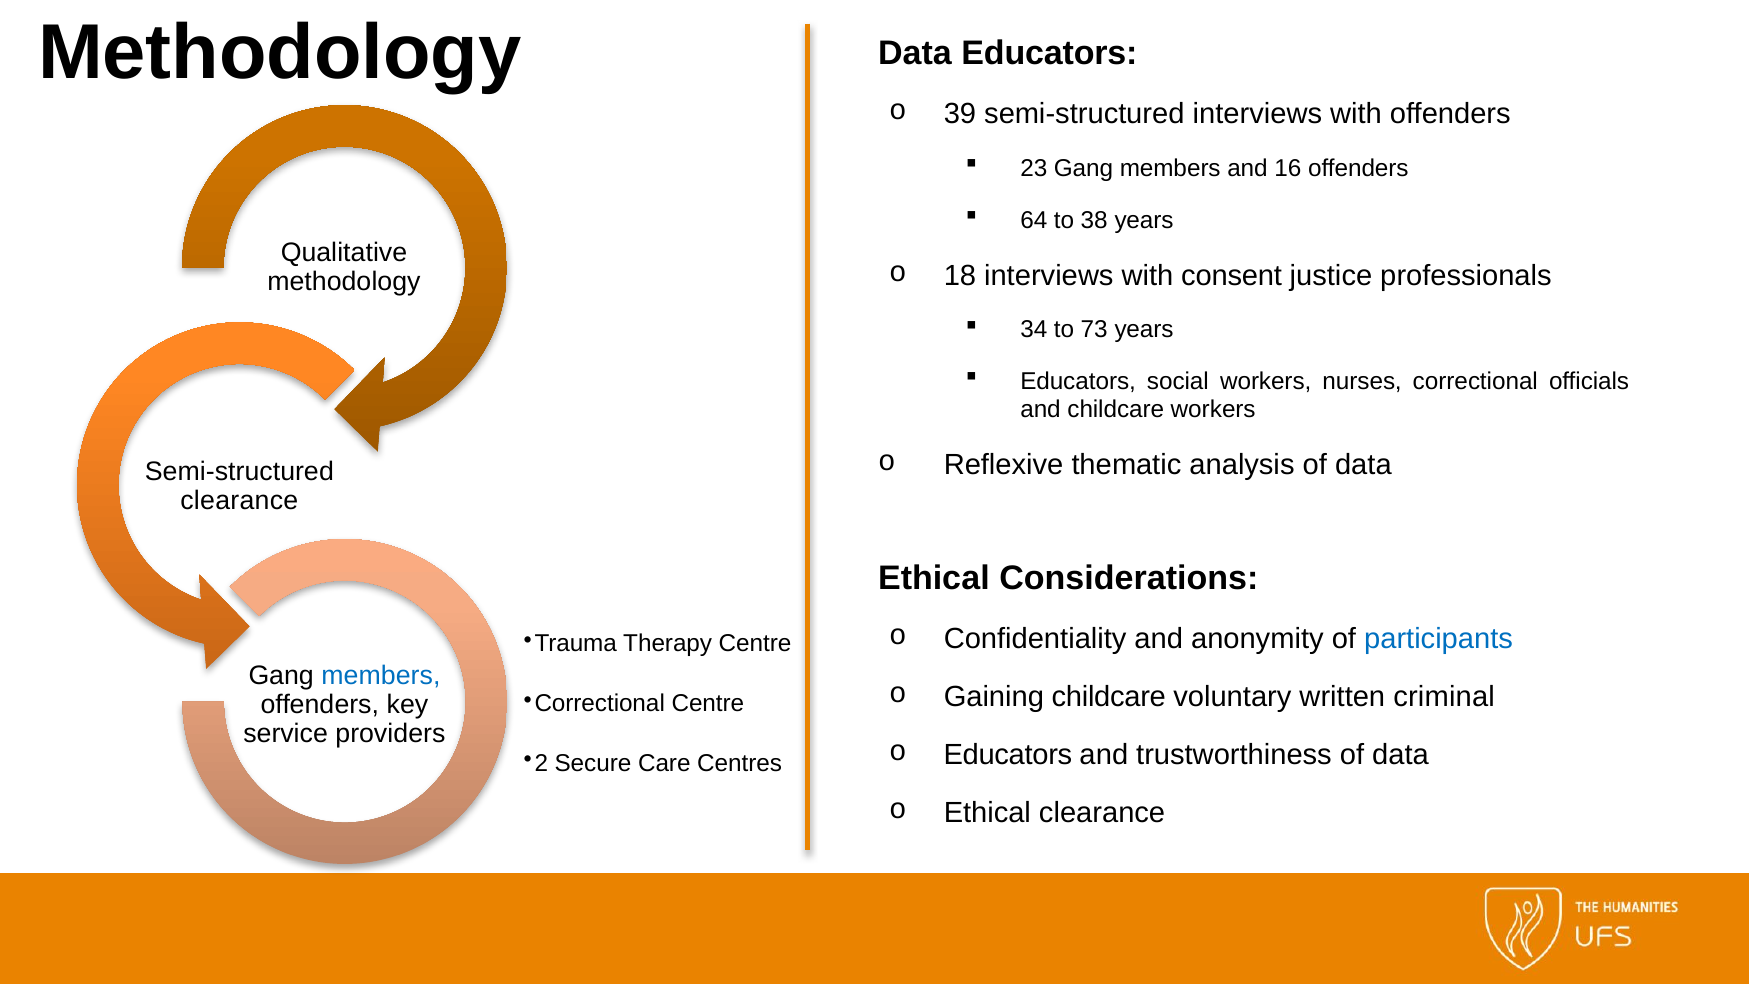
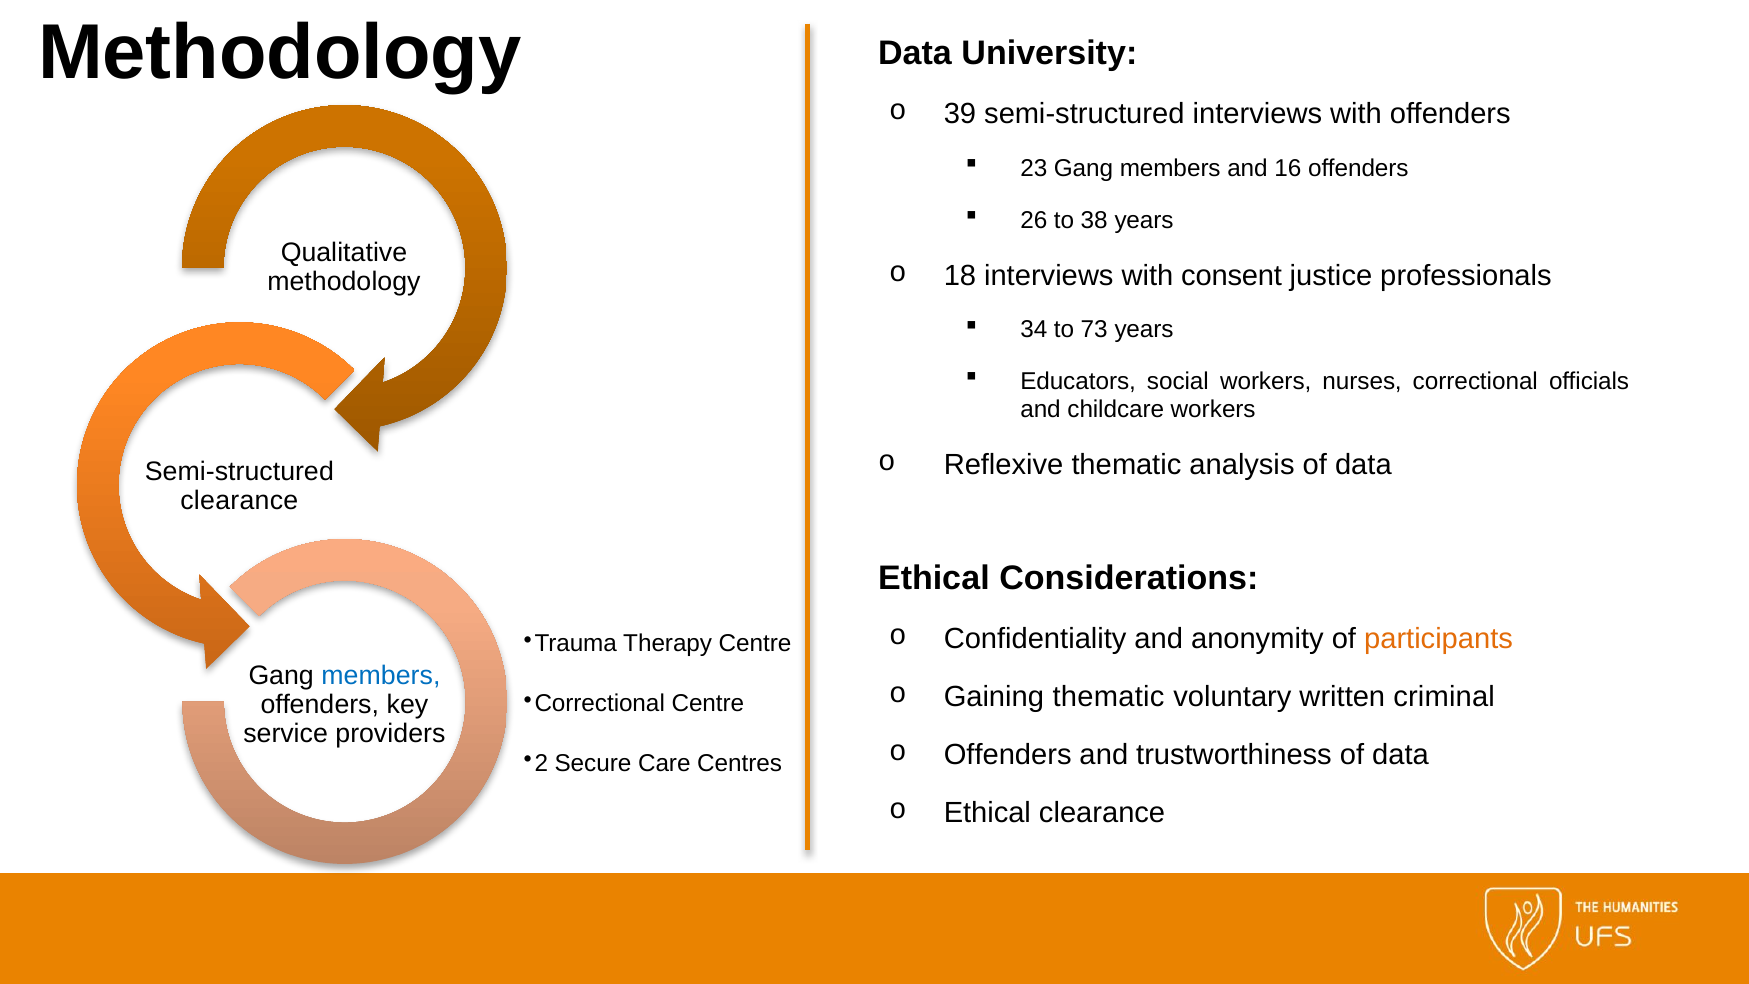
Data Educators: Educators -> University (1049, 54)
64: 64 -> 26 (1034, 220)
participants colour: blue -> orange (1439, 639)
Gaining childcare: childcare -> thematic (1109, 697)
Educators: Educators -> Offenders (1008, 755)
